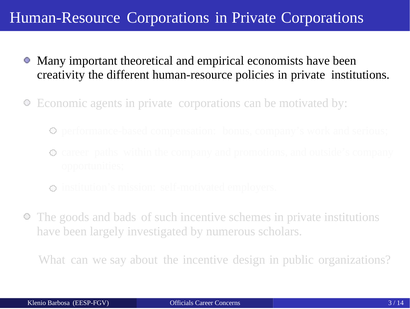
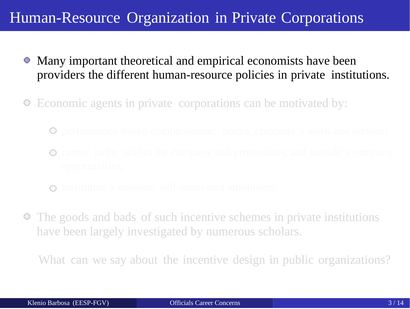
Human-Resource Corporations: Corporations -> Organization (168, 18)
creativity: creativity -> providers (61, 75)
